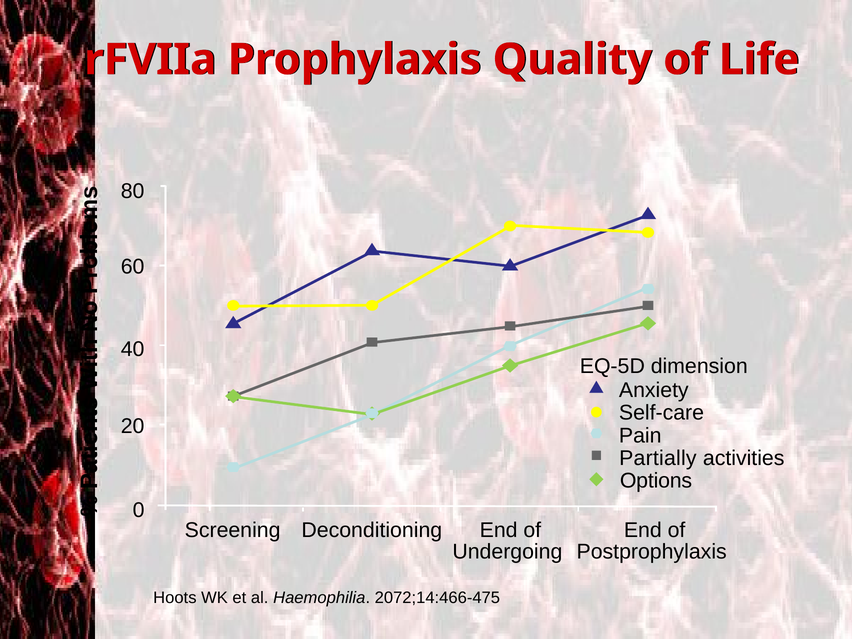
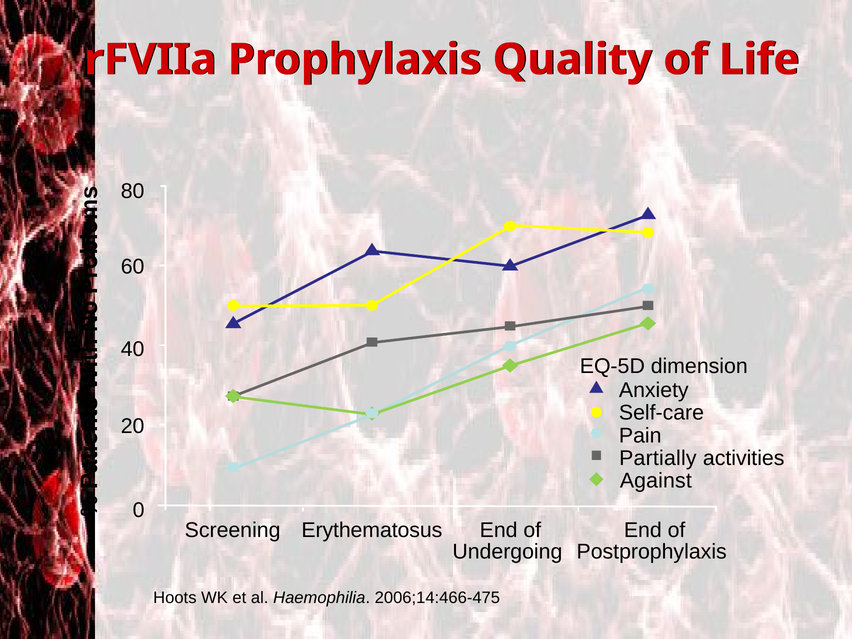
Options: Options -> Against (656, 481)
Deconditioning: Deconditioning -> Erythematosus (372, 530)
2072;14:466-475: 2072;14:466-475 -> 2006;14:466-475 (437, 598)
